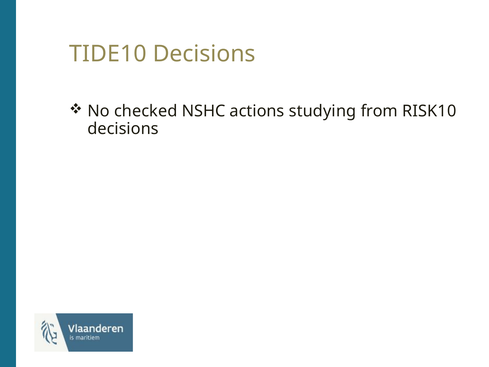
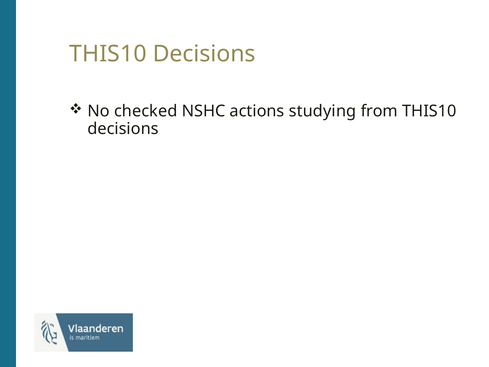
TIDE10: TIDE10 -> THIS10 (108, 54)
from RISK10: RISK10 -> THIS10 (429, 111)
